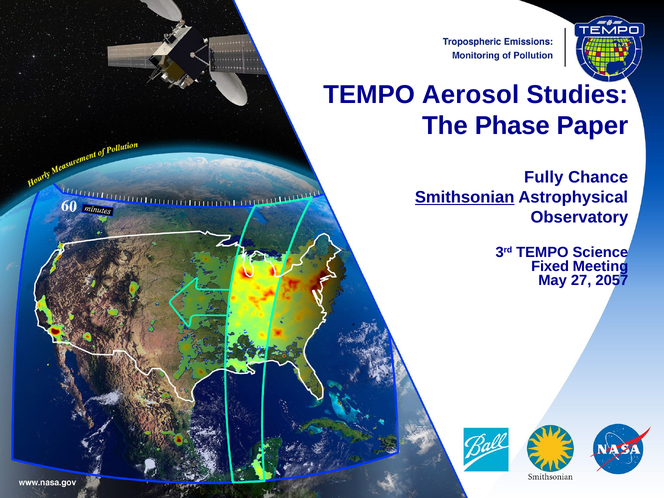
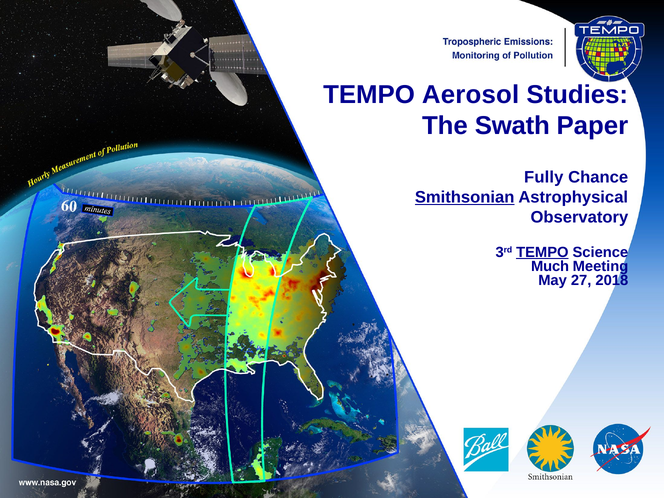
Phase: Phase -> Swath (512, 126)
TEMPO underline: none -> present (542, 252)
Fixed: Fixed -> Much (550, 266)
2057: 2057 -> 2018 (612, 281)
